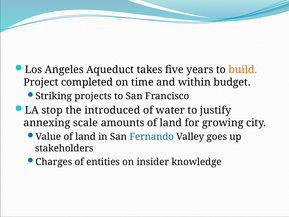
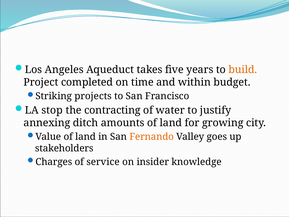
introduced: introduced -> contracting (112, 110)
scale: scale -> ditch (86, 123)
Fernando colour: blue -> orange (152, 137)
entities: entities -> service (103, 162)
